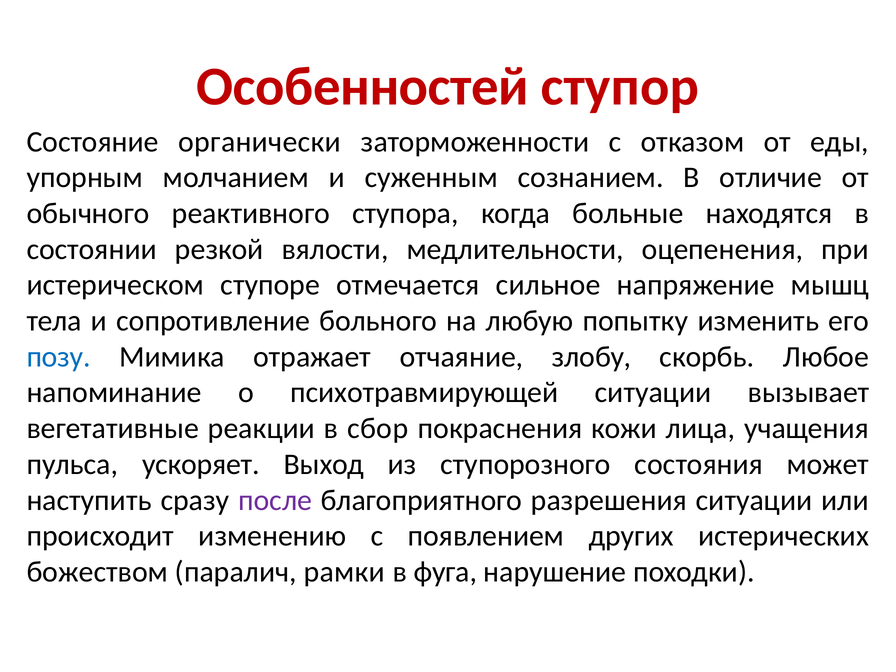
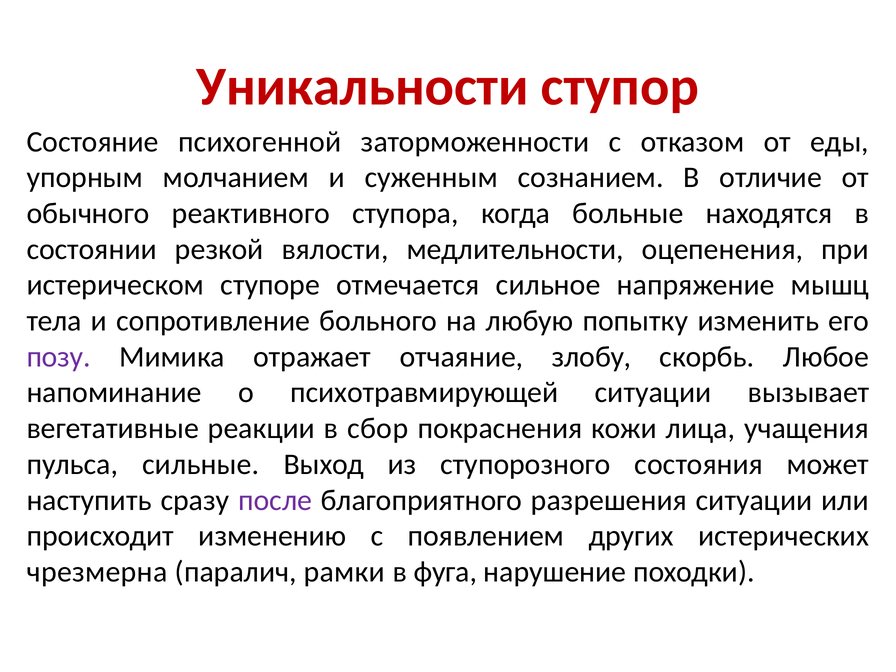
Особенностей: Особенностей -> Уникальности (362, 87)
органически: органически -> психогенной (260, 142)
позу colour: blue -> purple (59, 357)
ускоряет: ускоряет -> сильные (201, 464)
божеством: божеством -> чрезмерна (97, 572)
